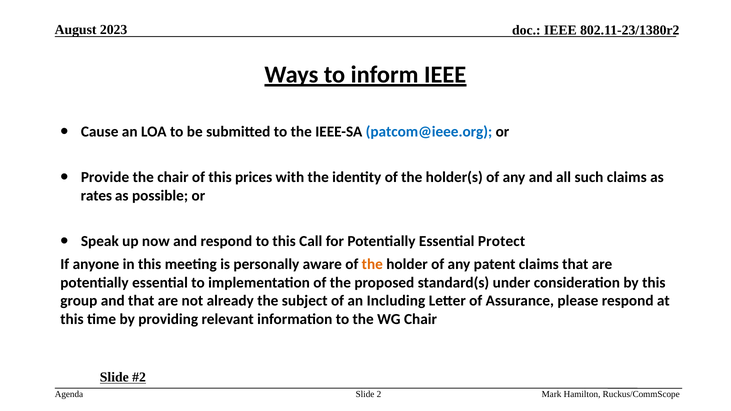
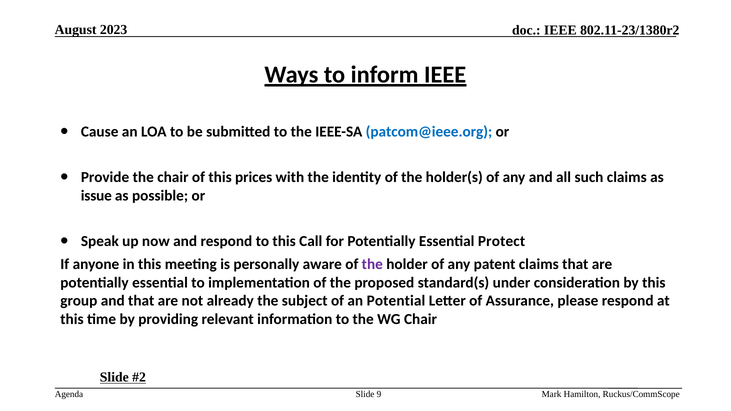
rates: rates -> issue (96, 196)
the colour: orange -> purple (372, 264)
Including: Including -> Potential (396, 301)
2: 2 -> 9 (379, 394)
